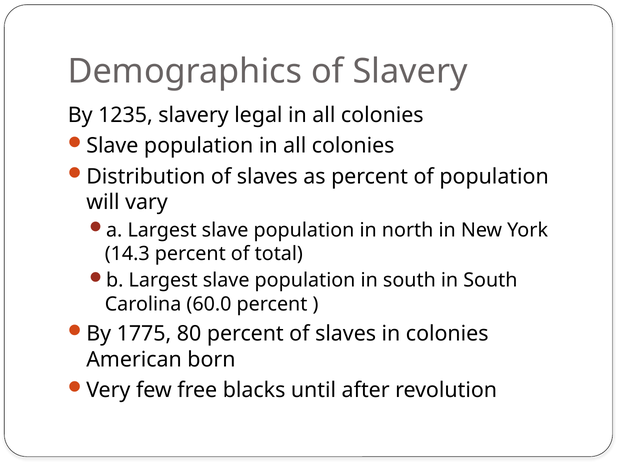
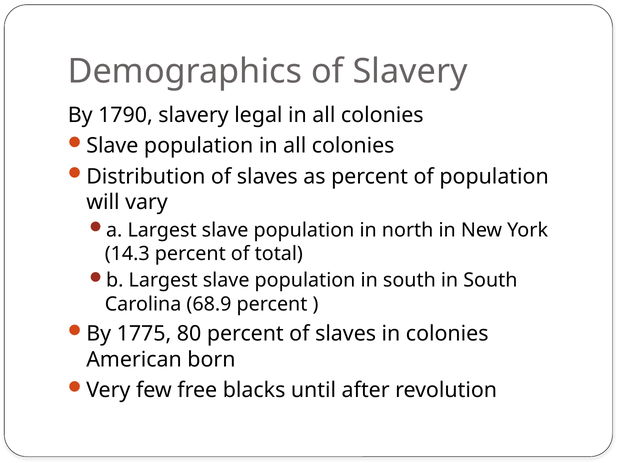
1235: 1235 -> 1790 (125, 115)
60.0: 60.0 -> 68.9 (209, 304)
